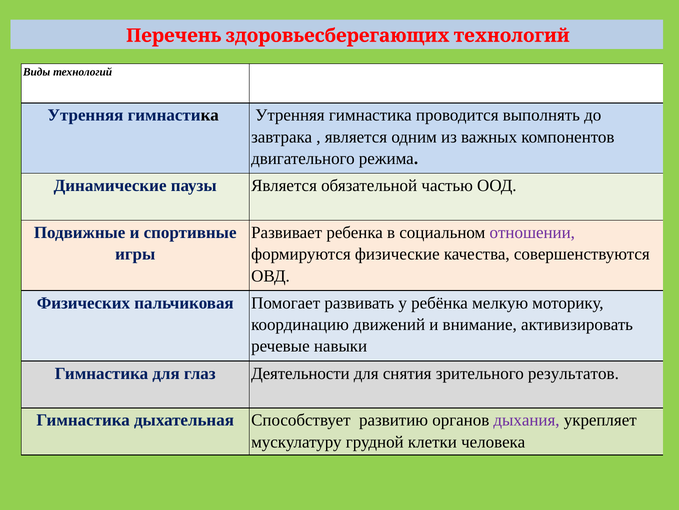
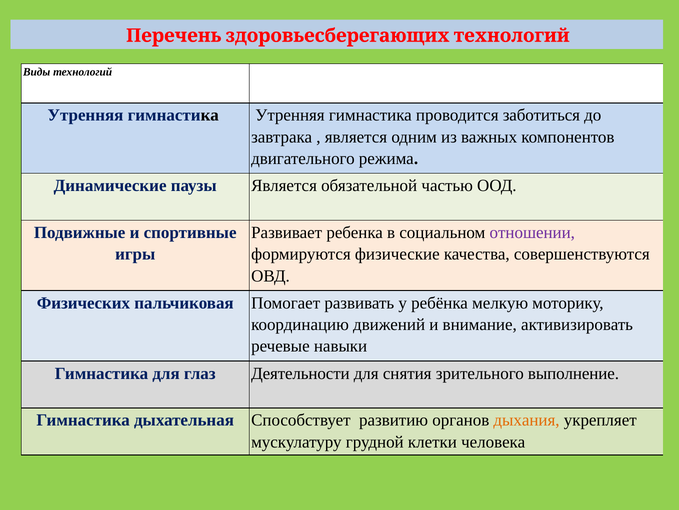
выполнять: выполнять -> заботиться (541, 115)
результатов: результатов -> выполнение (573, 373)
дыхания colour: purple -> orange (527, 420)
